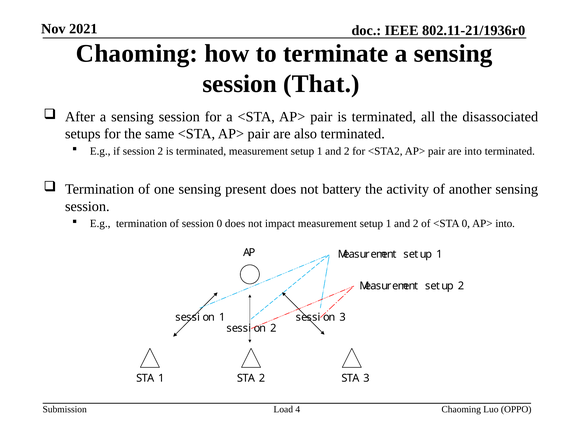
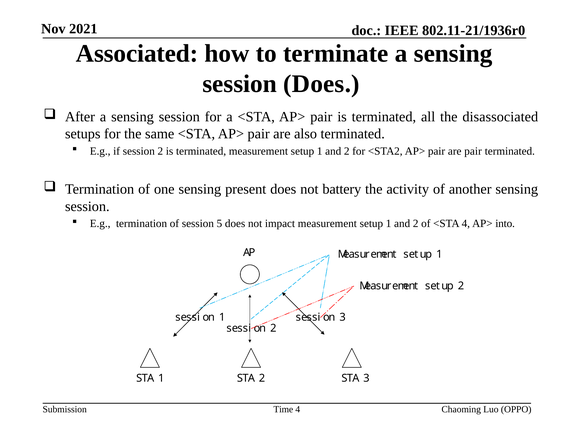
Chaoming: Chaoming -> Associated (137, 54)
session That: That -> Does (321, 84)
are into: into -> pair (473, 151)
session 0: 0 -> 5 (219, 223)
<STA 0: 0 -> 4 (466, 223)
Load: Load -> Time (283, 409)
